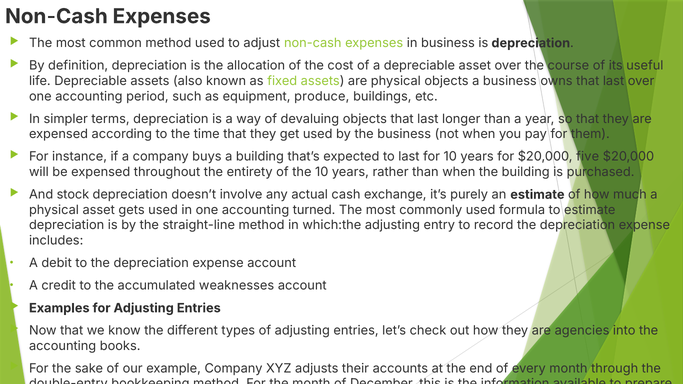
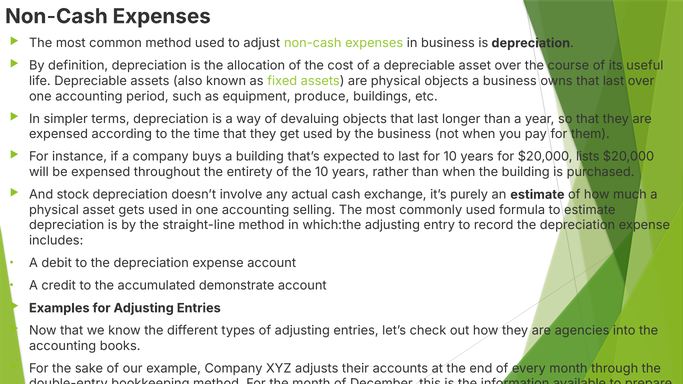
five: five -> lists (588, 157)
turned: turned -> selling (314, 210)
weaknesses: weaknesses -> demonstrate (237, 286)
